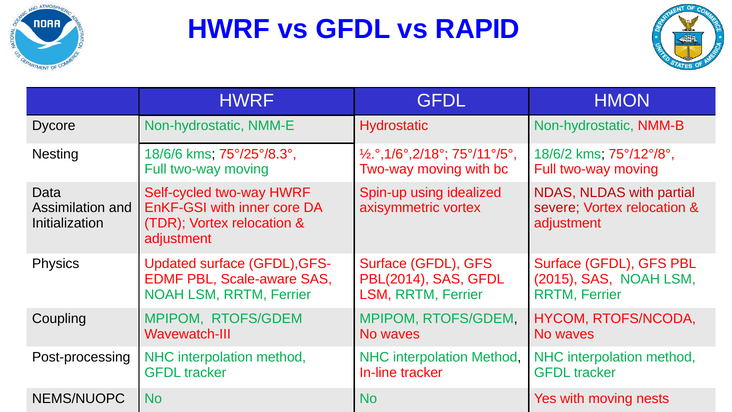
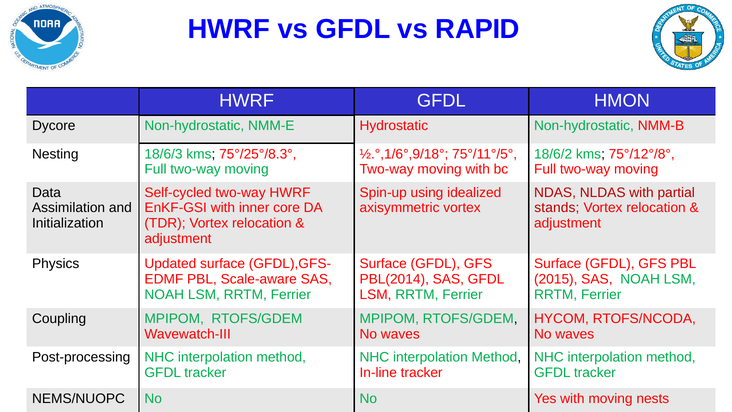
18/6/6: 18/6/6 -> 18/6/3 (164, 154)
½.°,1/6°,2/18°: ½.°,1/6°,2/18° -> ½.°,1/6°,9/18° (404, 154)
severe: severe -> stands (557, 208)
